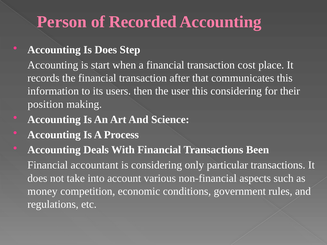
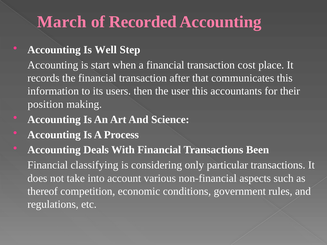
Person: Person -> March (62, 22)
Is Does: Does -> Well (106, 50)
this considering: considering -> accountants (236, 91)
accountant: accountant -> classifying (95, 165)
money: money -> thereof (43, 191)
